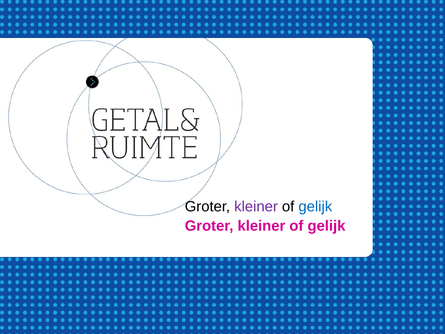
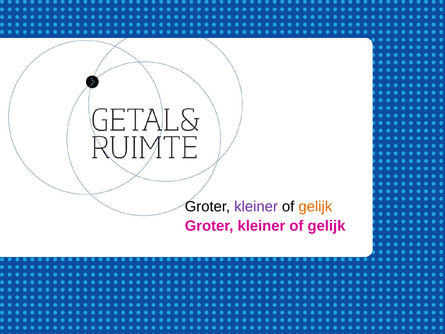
gelijk colour: blue -> orange (315, 206)
